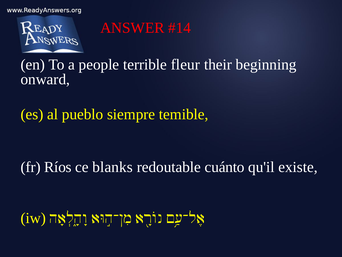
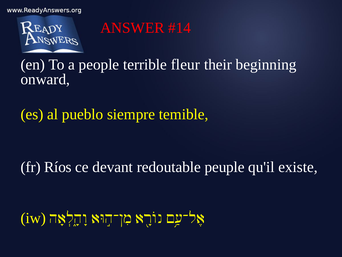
blanks: blanks -> devant (113, 167)
cuánto: cuánto -> peuple (225, 167)
